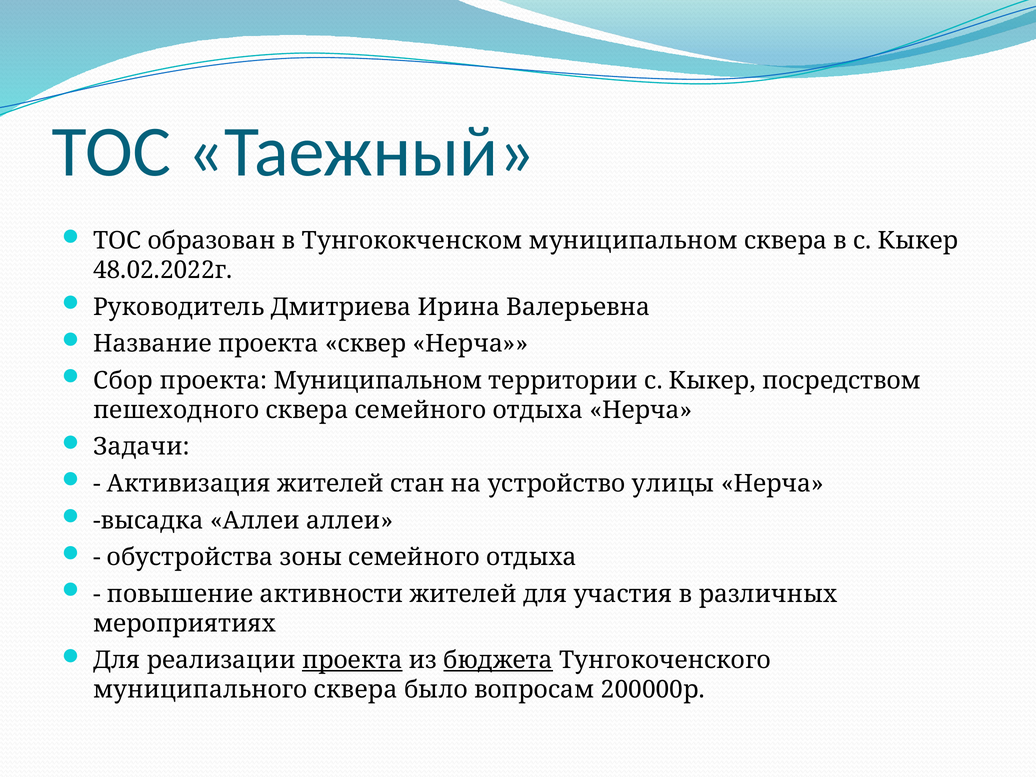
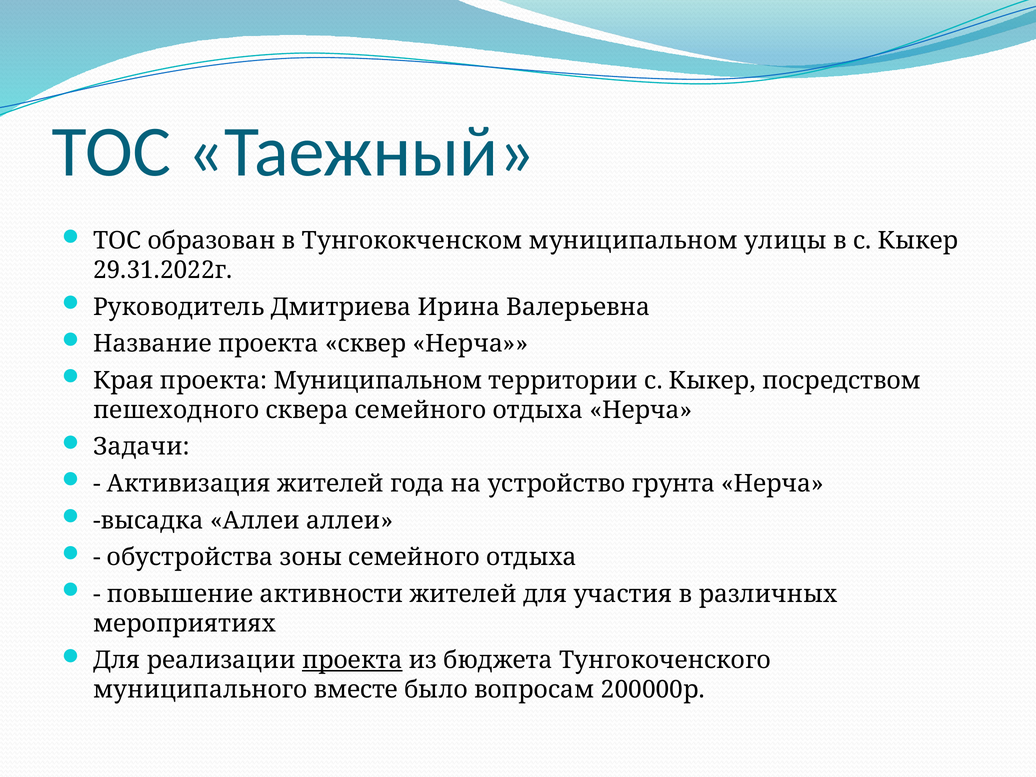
муниципальном сквера: сквера -> улицы (786, 241)
48.02.2022г: 48.02.2022г -> 29.31.2022г (163, 270)
Сбор: Сбор -> Края (123, 381)
стан: стан -> года (417, 484)
улицы: улицы -> грунта (673, 484)
бюджета underline: present -> none (498, 660)
муниципального сквера: сквера -> вместе (356, 690)
